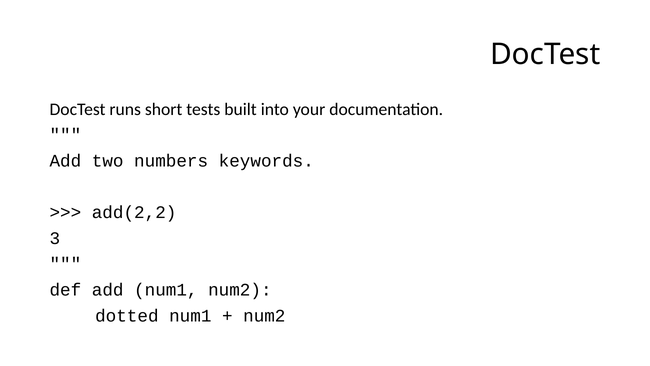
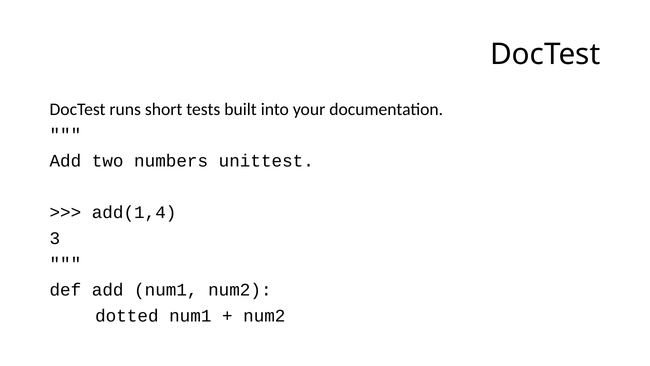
keywords: keywords -> unittest (266, 161)
add(2,2: add(2,2 -> add(1,4 (134, 212)
